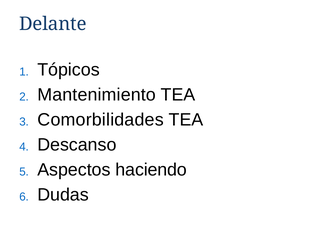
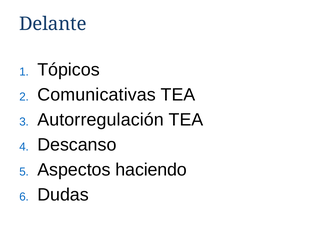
Mantenimiento: Mantenimiento -> Comunicativas (97, 95)
Comorbilidades: Comorbilidades -> Autorregulación (101, 120)
